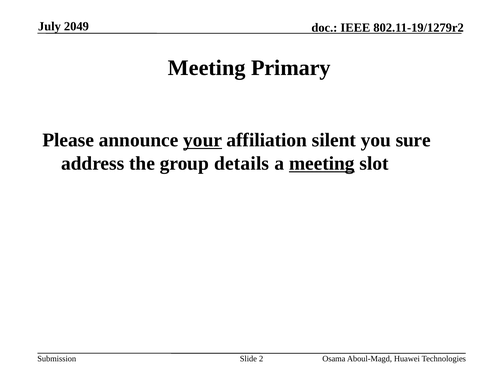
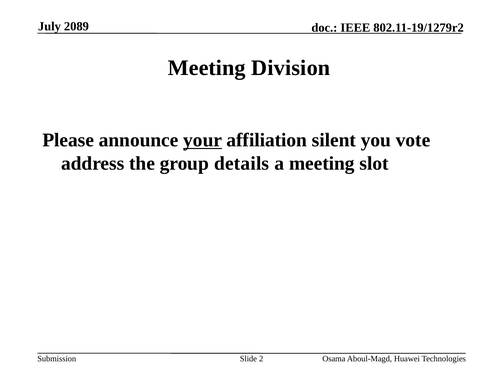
2049: 2049 -> 2089 (76, 26)
Primary: Primary -> Division (291, 68)
sure: sure -> vote (413, 140)
meeting underline: present -> none (322, 164)
